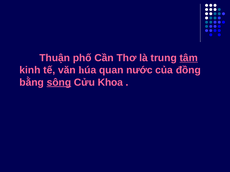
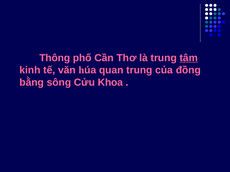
Thuận: Thuận -> Thông (55, 58)
quan nước: nước -> trung (139, 70)
sông underline: present -> none (59, 83)
